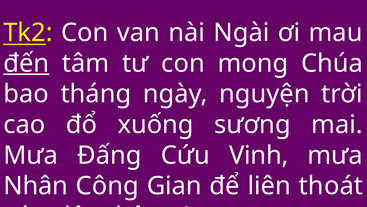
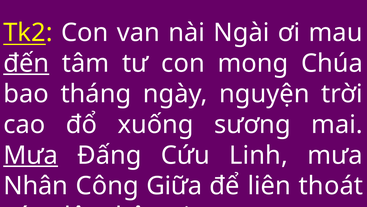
Mưa underline: none -> present (31, 155)
Vinh: Vinh -> Linh (259, 155)
Công Gian: Gian -> Giữa (174, 186)
